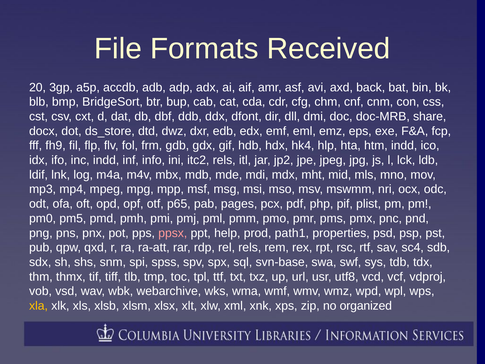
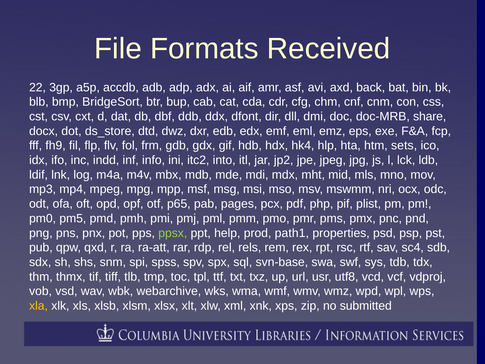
20: 20 -> 22 (38, 87)
htm indd: indd -> sets (404, 146)
itc2 rels: rels -> into (224, 160)
ppsx colour: pink -> light green (173, 233)
organized: organized -> submitted (366, 306)
